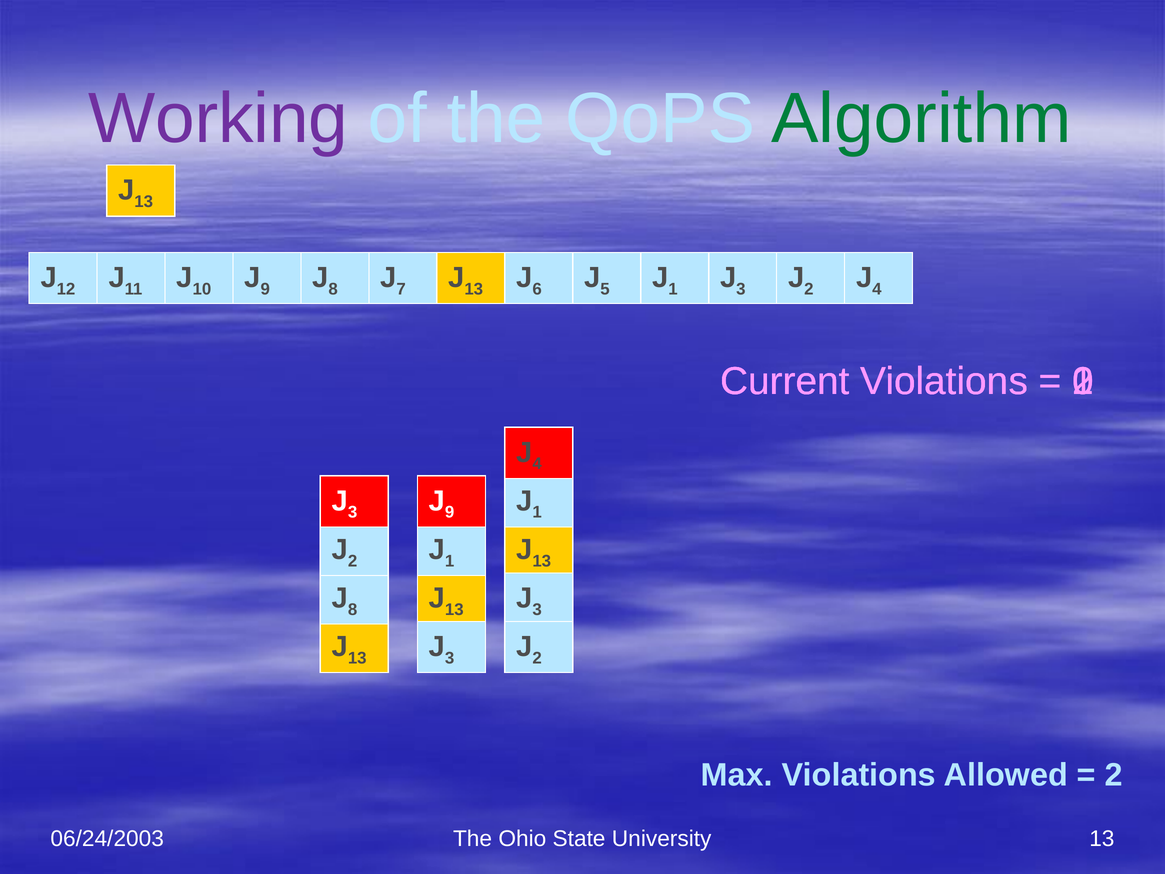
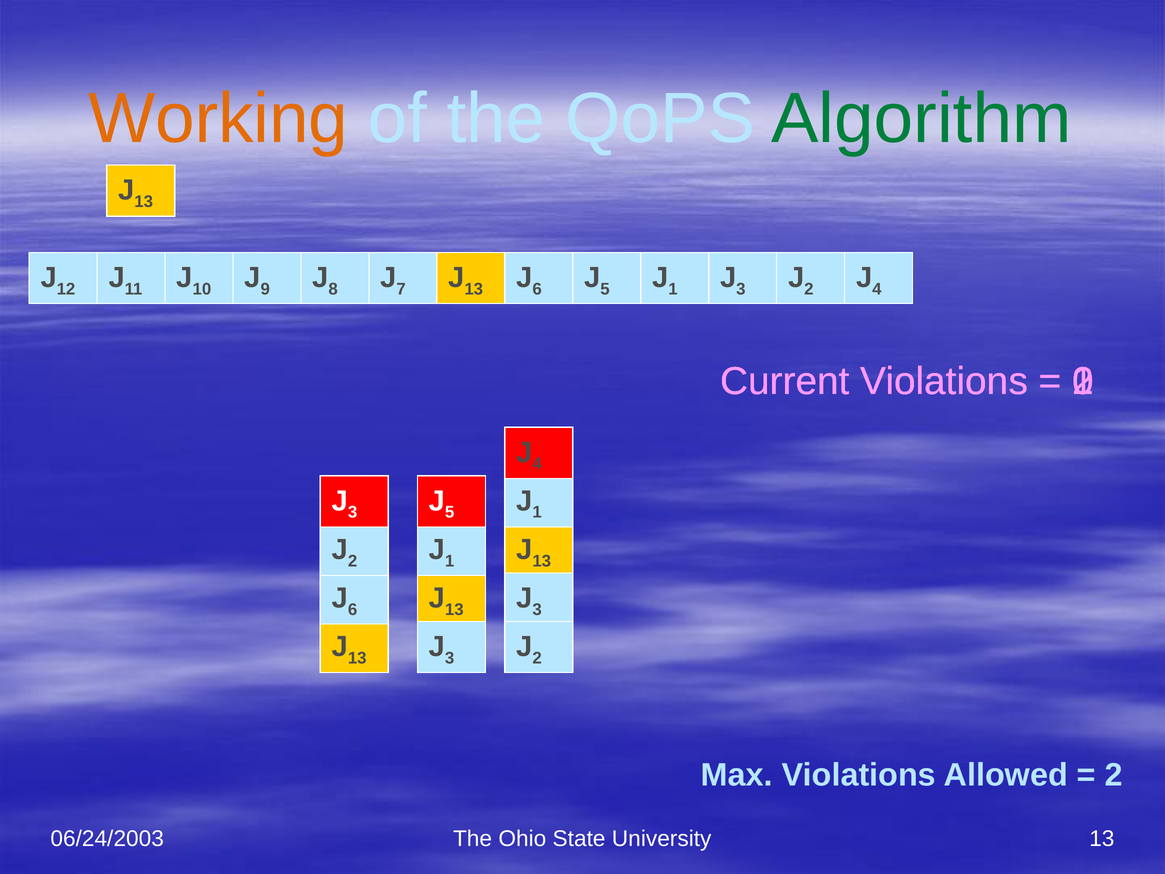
Working colour: purple -> orange (218, 119)
9: 9 -> 5 (450, 512)
8: 8 -> 6 (353, 609)
